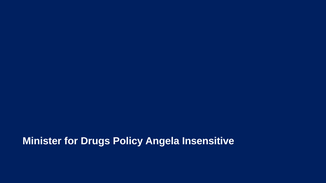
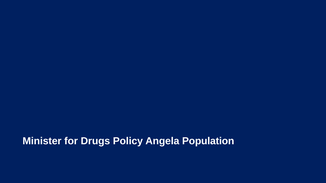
Insensitive: Insensitive -> Population (208, 141)
